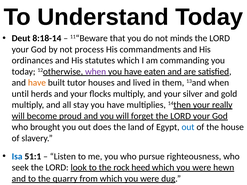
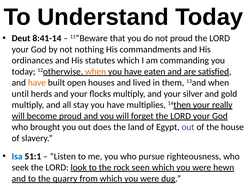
8:18-14: 8:18-14 -> 8:41-14 (47, 38)
not minds: minds -> proud (181, 38)
process: process -> nothing (89, 49)
when colour: purple -> orange (96, 72)
tutor: tutor -> open (77, 83)
out colour: blue -> purple (188, 127)
heed: heed -> seen (141, 168)
